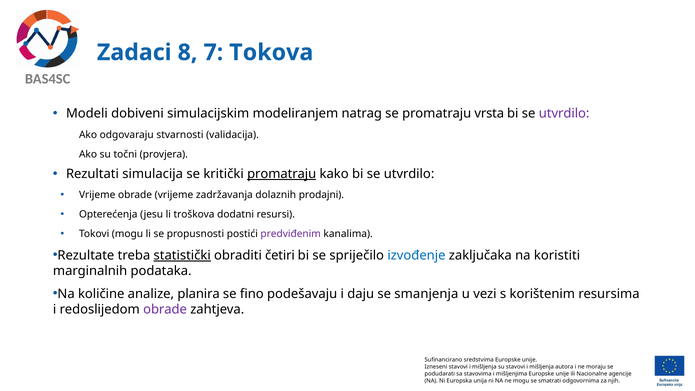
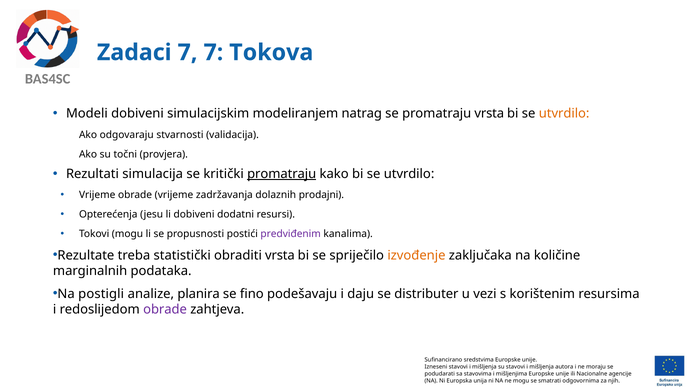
Zadaci 8: 8 -> 7 (188, 52)
utvrdilo colour: purple -> orange (564, 114)
li troškova: troškova -> dobiveni (194, 214)
statistički underline: present -> none (182, 255)
obraditi četiri: četiri -> vrsta (280, 255)
izvođenje colour: blue -> orange (416, 255)
koristiti: koristiti -> količine (557, 255)
količine: količine -> postigli (101, 294)
smanjenja: smanjenja -> distributer (426, 294)
